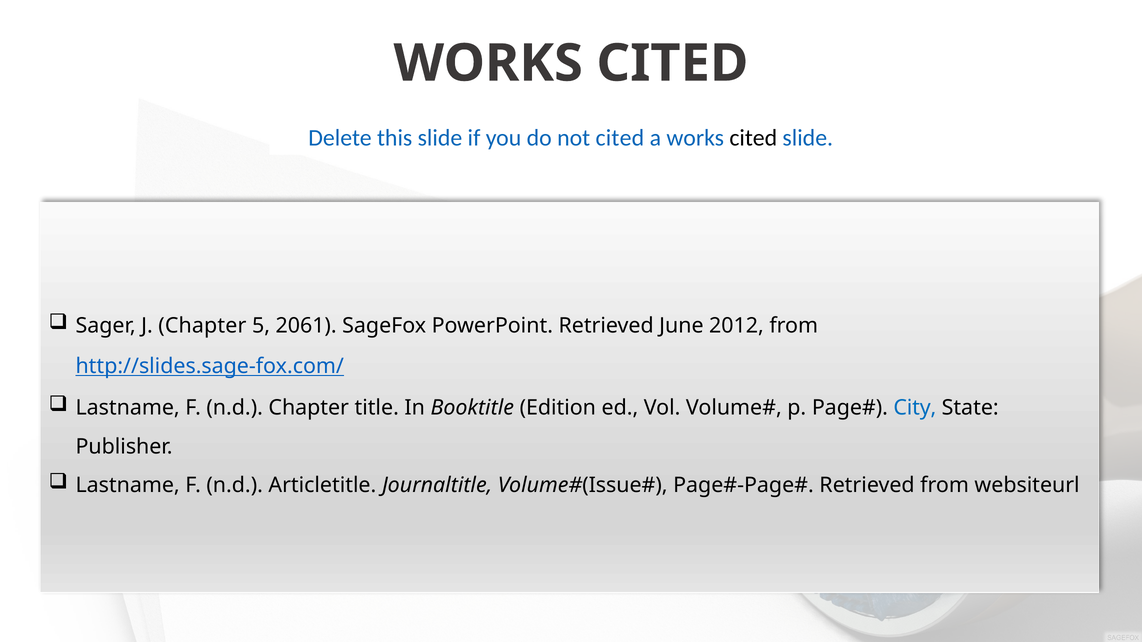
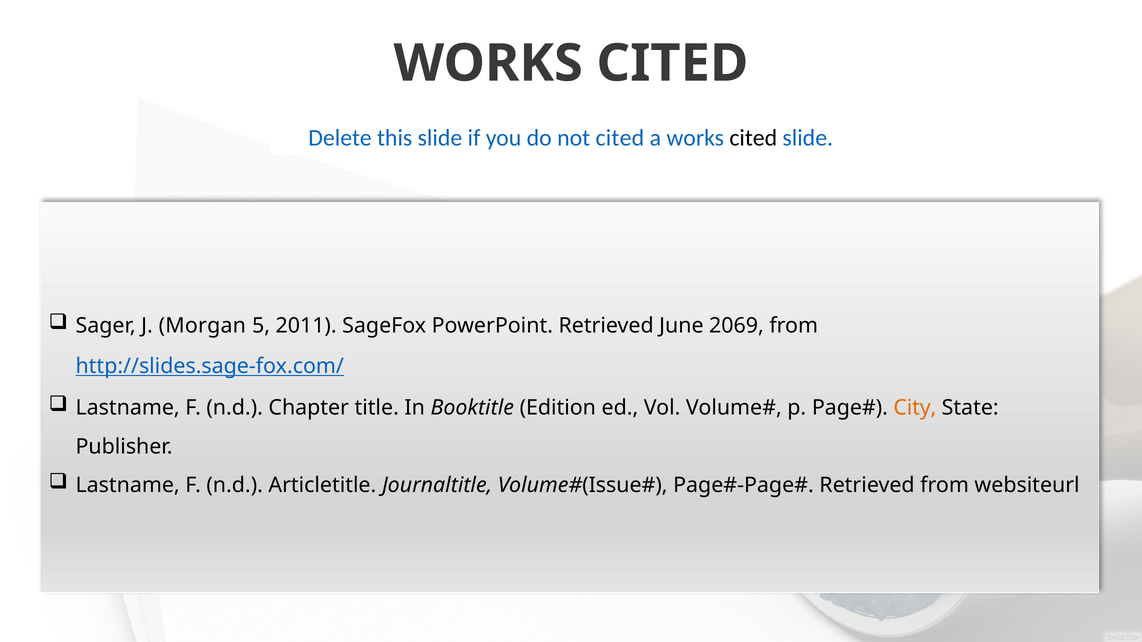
J Chapter: Chapter -> Morgan (202, 326)
2061: 2061 -> 2011 (306, 326)
2012: 2012 -> 2069 (736, 326)
City colour: blue -> orange (915, 408)
